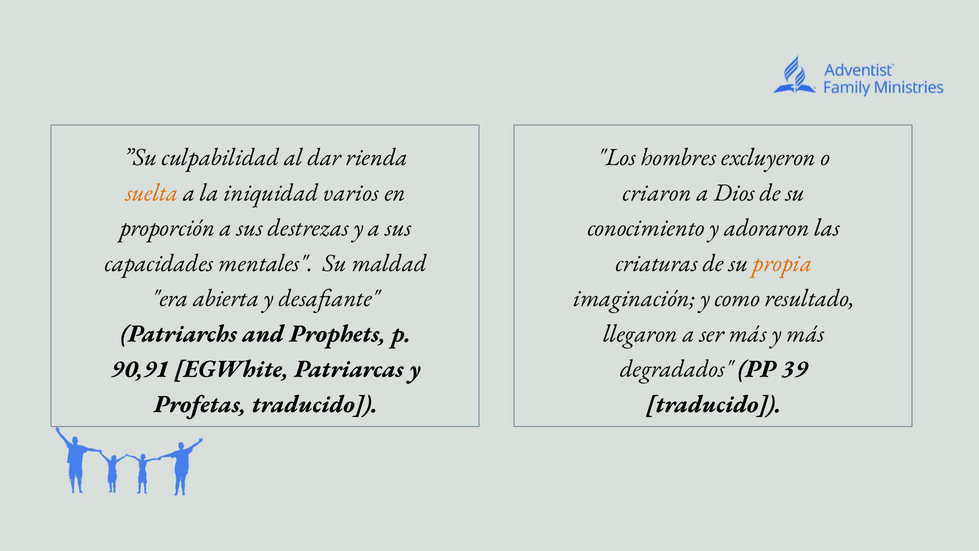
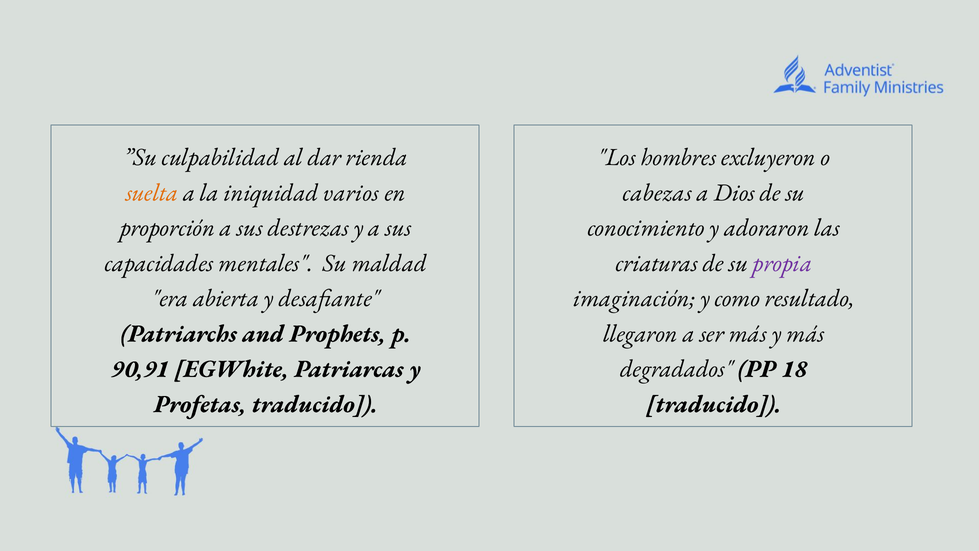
criaron: criaron -> cabezas (657, 192)
propia colour: orange -> purple (782, 263)
39: 39 -> 18 (795, 369)
